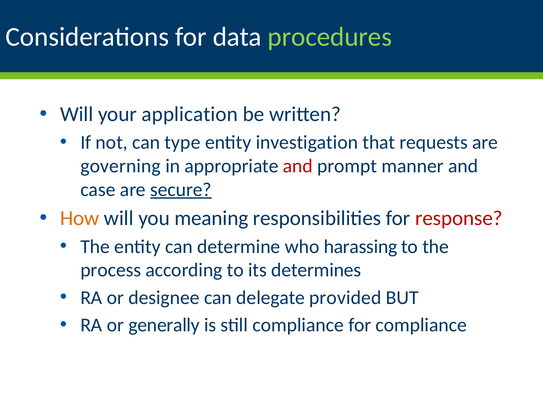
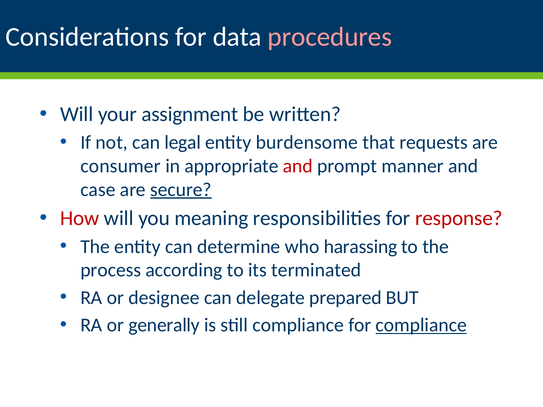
procedures colour: light green -> pink (330, 37)
application: application -> assignment (190, 114)
type: type -> legal (183, 143)
investigation: investigation -> burdensome (307, 143)
governing: governing -> consumer (121, 166)
How colour: orange -> red (80, 218)
determines: determines -> terminated (316, 270)
provided: provided -> prepared (345, 298)
compliance underline: none -> present (421, 325)
